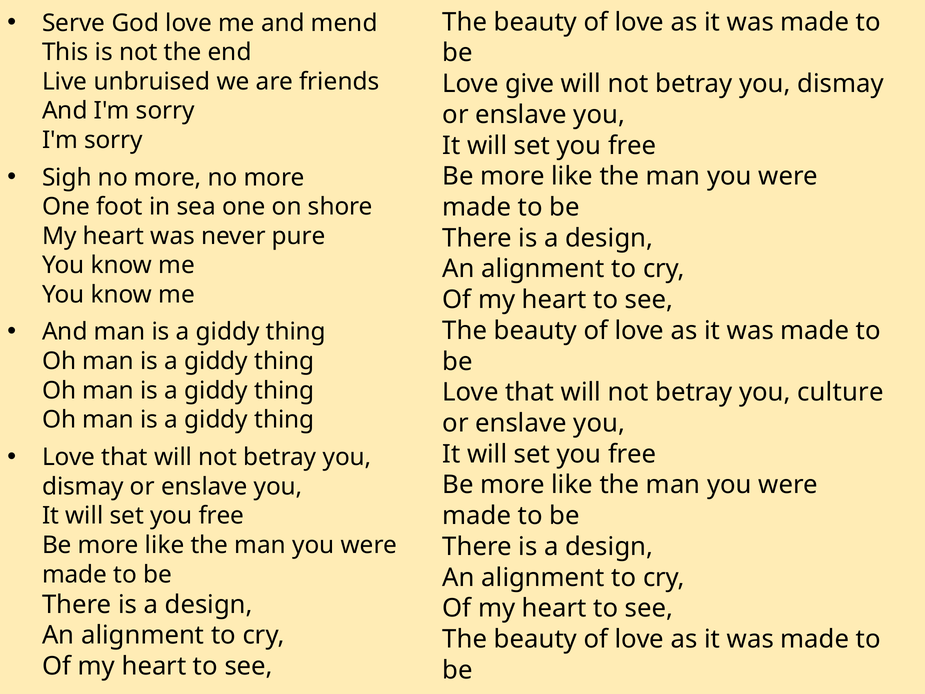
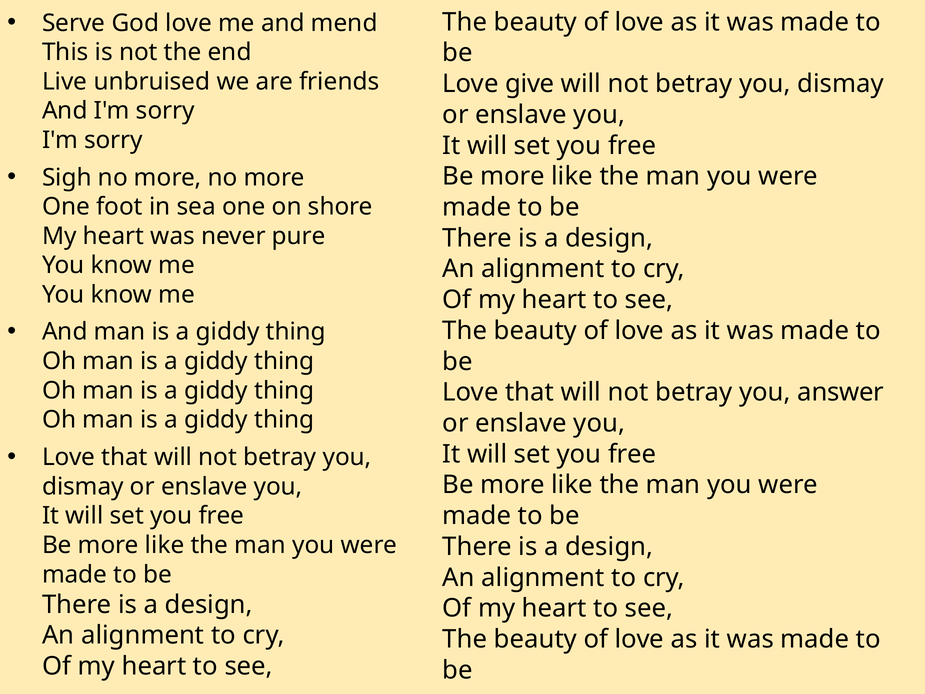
culture: culture -> answer (841, 392)
